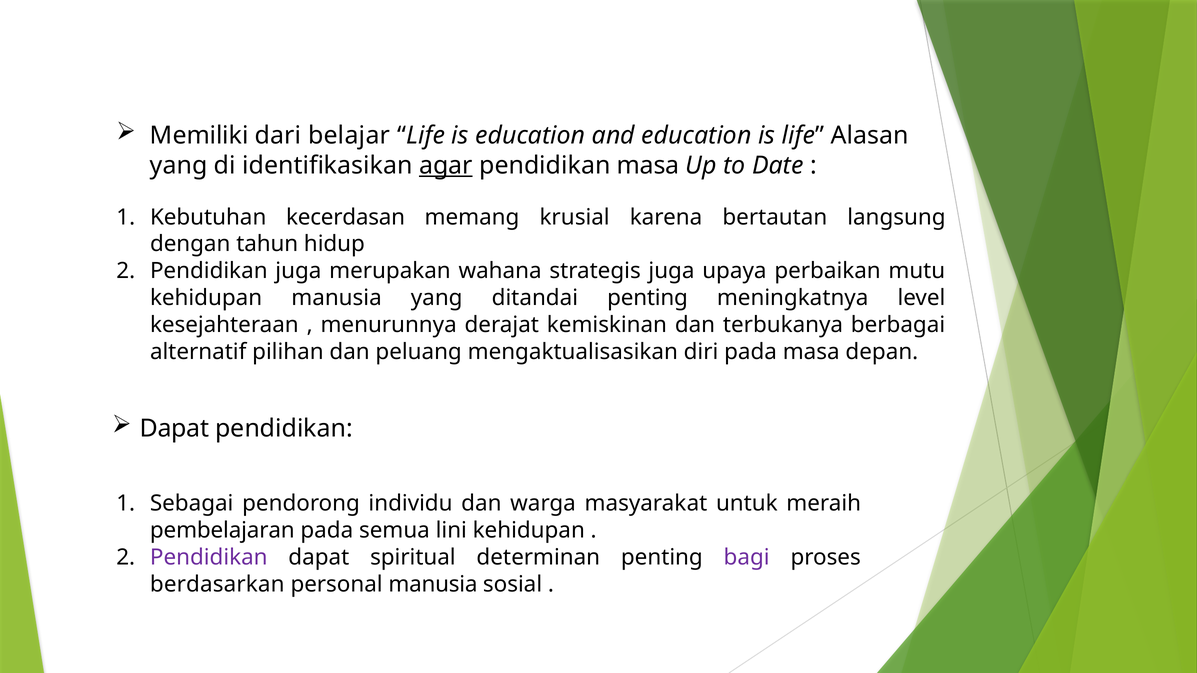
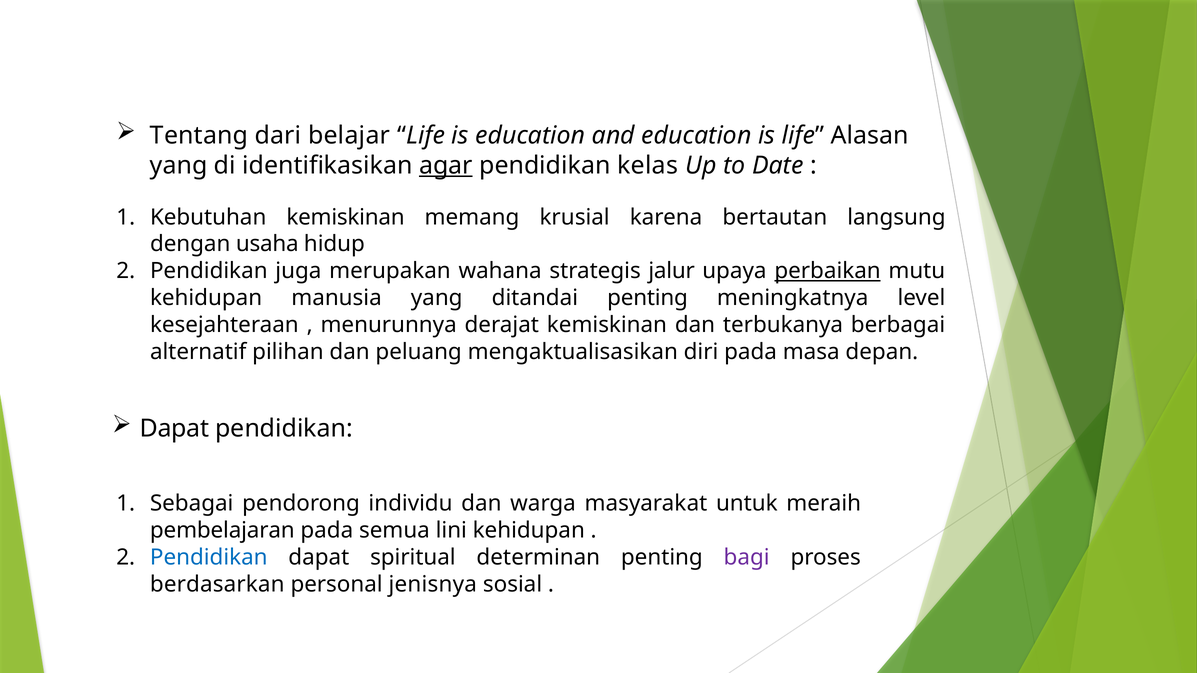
Memiliki: Memiliki -> Tentang (199, 135)
pendidikan masa: masa -> kelas (648, 165)
Kebutuhan kecerdasan: kecerdasan -> kemiskinan (346, 217)
tahun: tahun -> usaha (267, 244)
strategis juga: juga -> jalur (672, 271)
perbaikan underline: none -> present (828, 271)
Pendidikan colour: purple -> blue (209, 558)
personal manusia: manusia -> jenisnya (433, 585)
